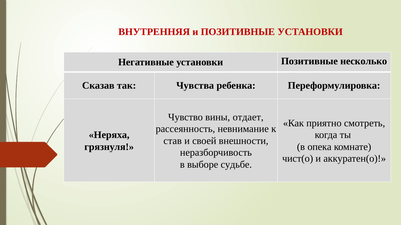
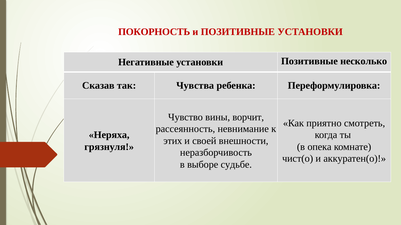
ВНУТРЕННЯЯ: ВНУТРЕННЯЯ -> ПОКОРНОСТЬ (154, 32)
отдает: отдает -> ворчит (248, 117)
став: став -> этих (173, 141)
